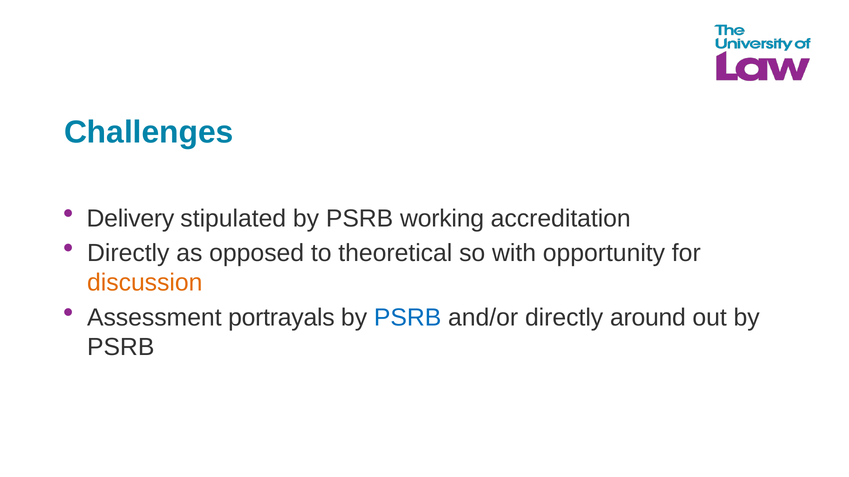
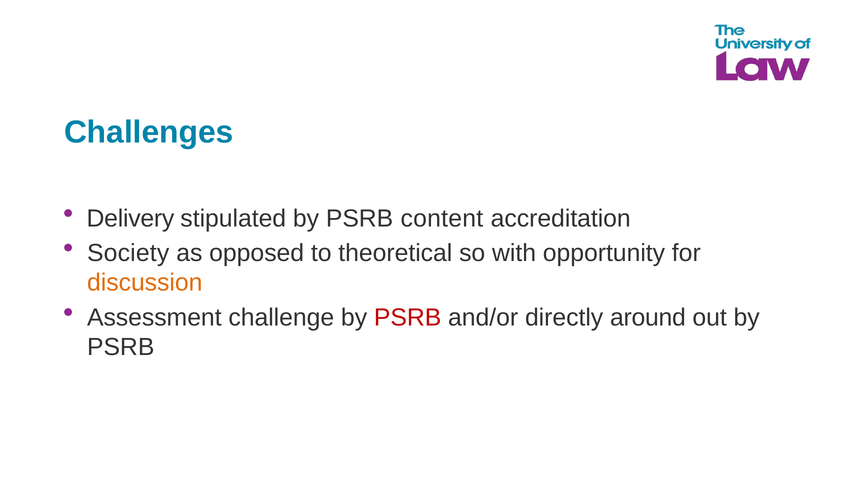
working: working -> content (442, 219)
Directly: Directly -> Society (128, 253)
portrayals: portrayals -> challenge (281, 318)
PSRB colour: blue -> red (408, 318)
